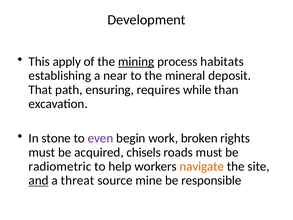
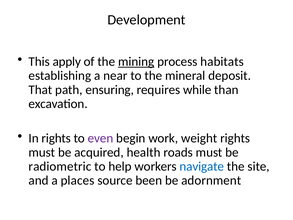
In stone: stone -> rights (56, 138)
broken: broken -> weight (199, 138)
chisels: chisels -> health (144, 152)
navigate colour: orange -> blue (202, 166)
and underline: present -> none (39, 180)
threat: threat -> places (77, 180)
mine: mine -> been (149, 180)
responsible: responsible -> adornment (211, 180)
